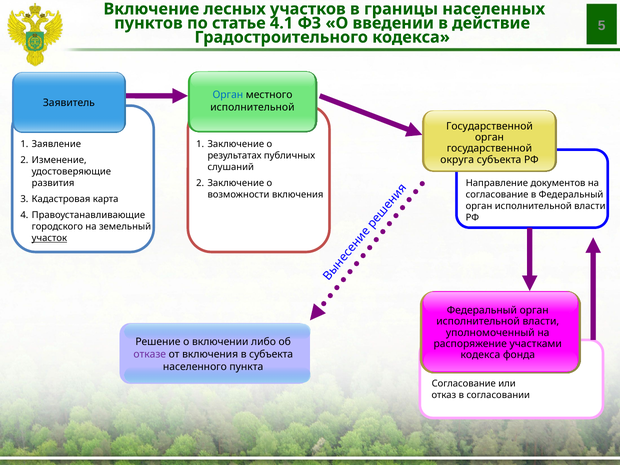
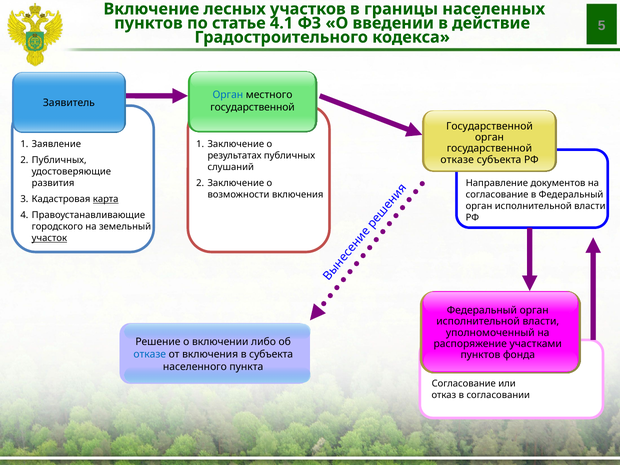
исполнительной: исполнительной -> государственной (252, 107)
округа: округа -> отказе (457, 160)
Изменение: Изменение -> Публичных (59, 160)
карта underline: none -> present (106, 199)
отказе colour: purple -> blue (150, 354)
кодекса: кодекса -> пунктов (480, 355)
